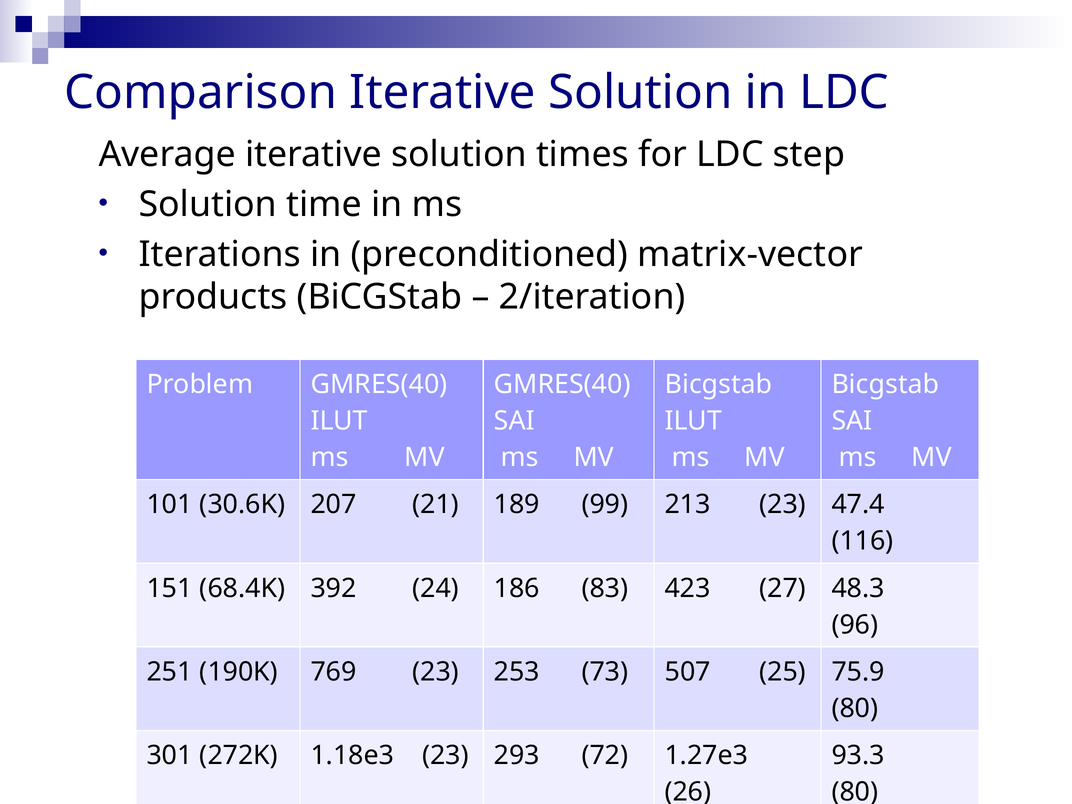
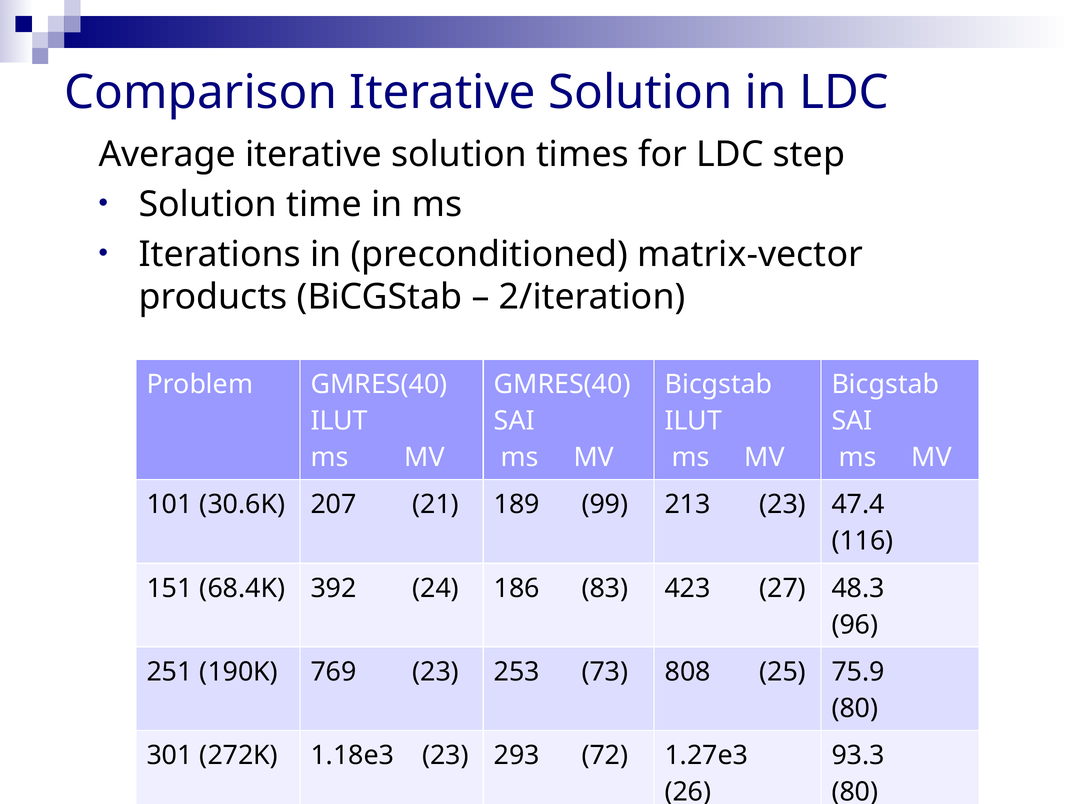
507: 507 -> 808 (688, 672)
